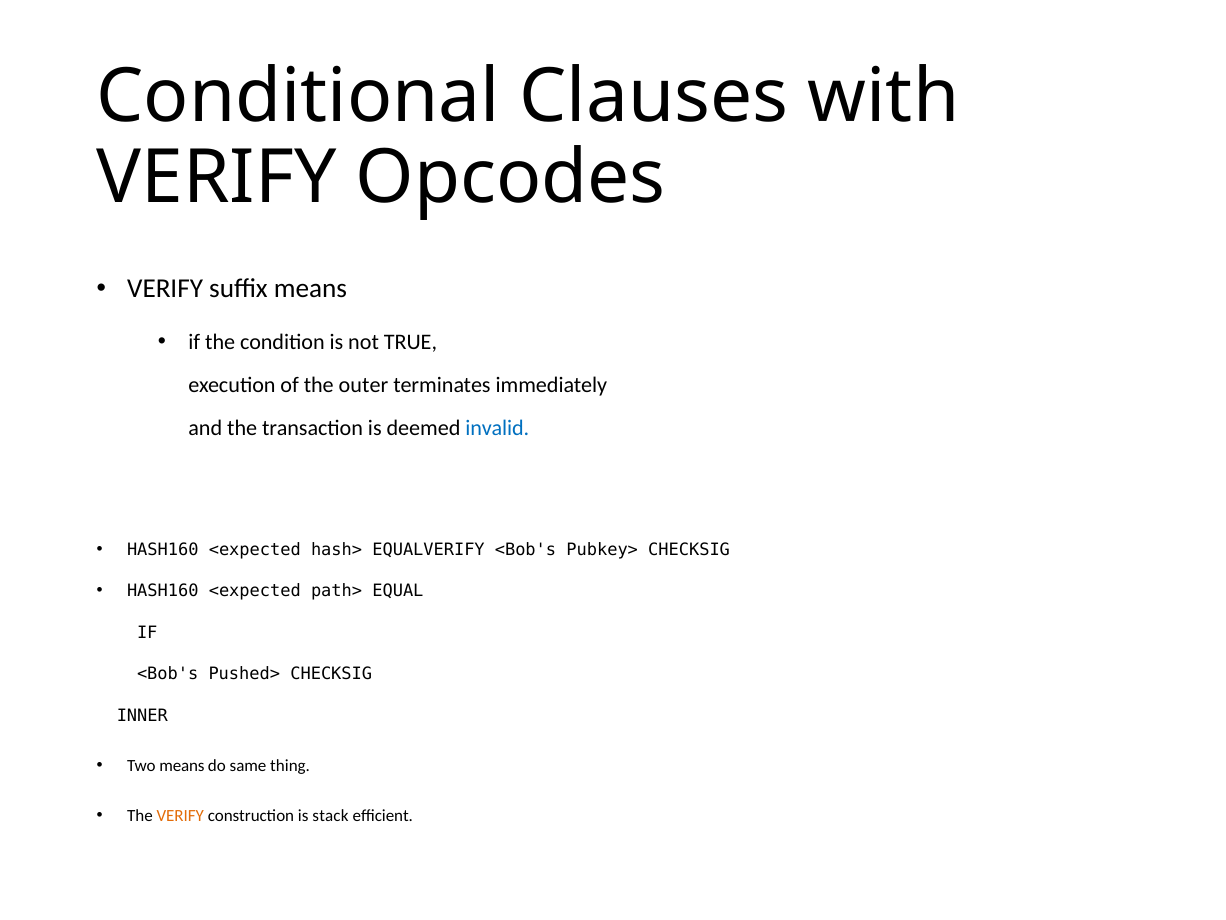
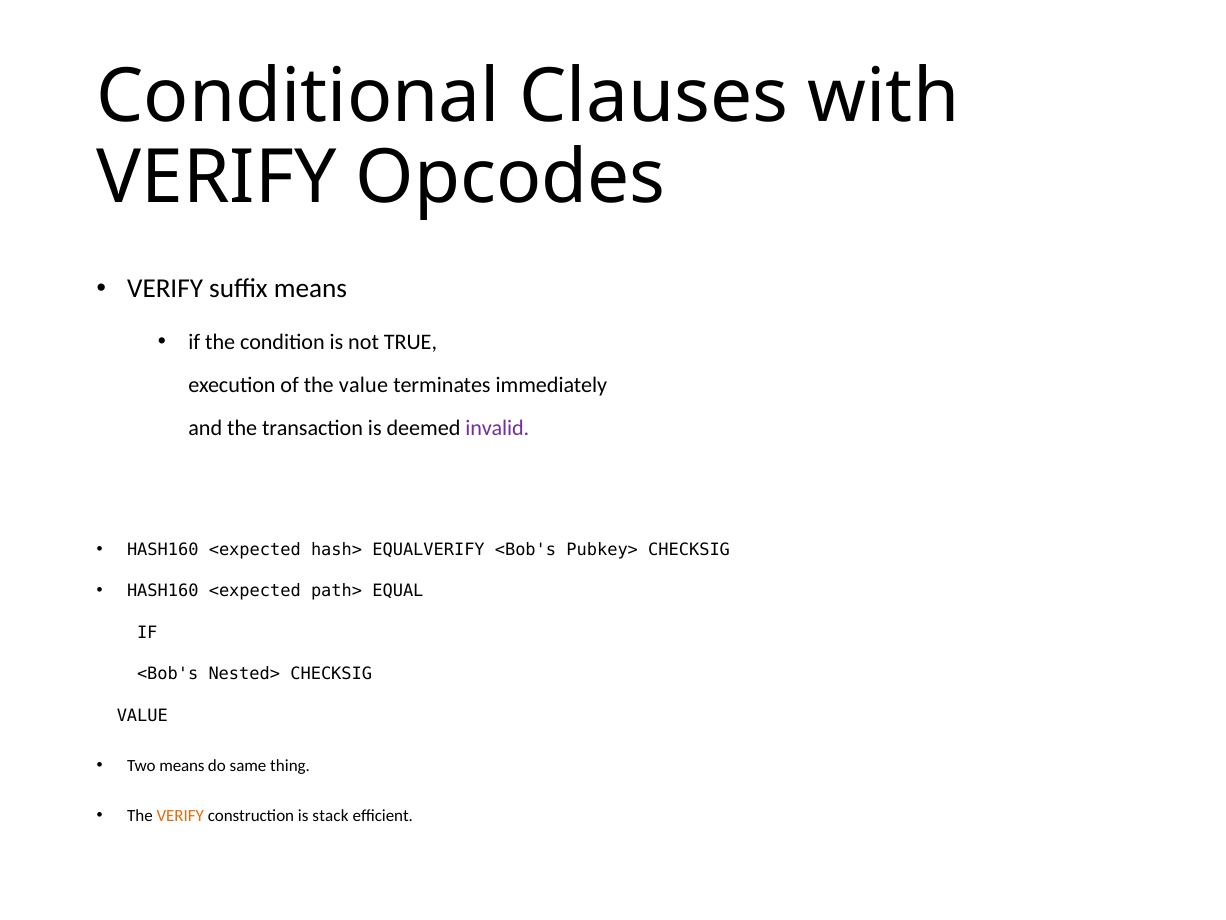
the outer: outer -> value (363, 385)
invalid colour: blue -> purple (497, 427)
Pushed>: Pushed> -> Nested> (244, 674)
INNER: INNER -> VALUE (142, 715)
